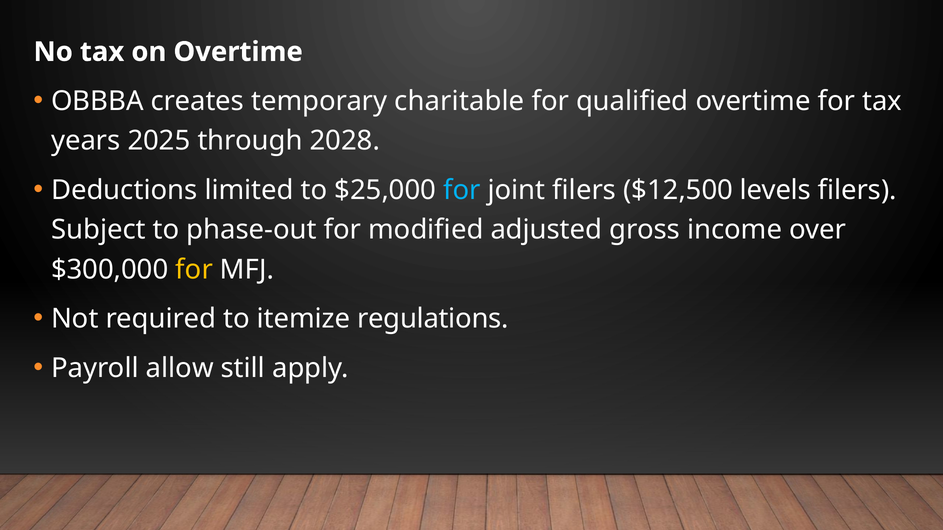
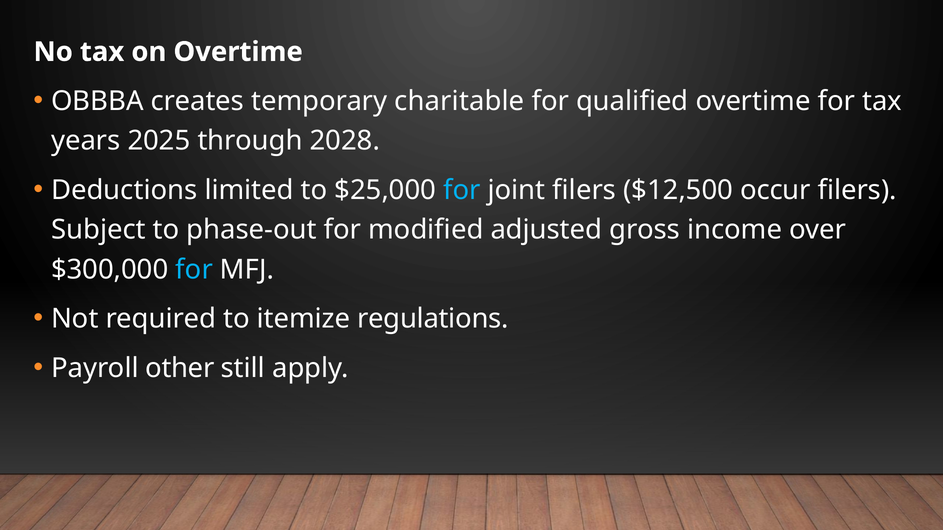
levels: levels -> occur (775, 190)
for colour: yellow -> light blue (194, 270)
allow: allow -> other (180, 369)
